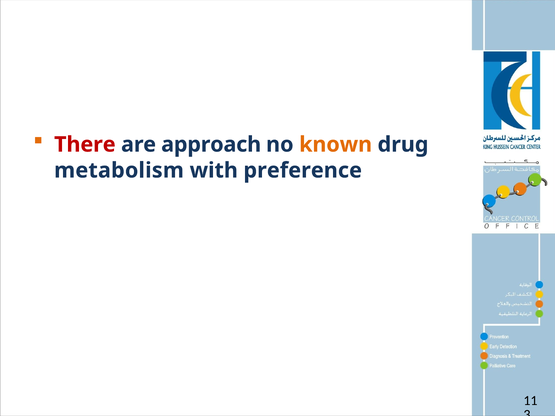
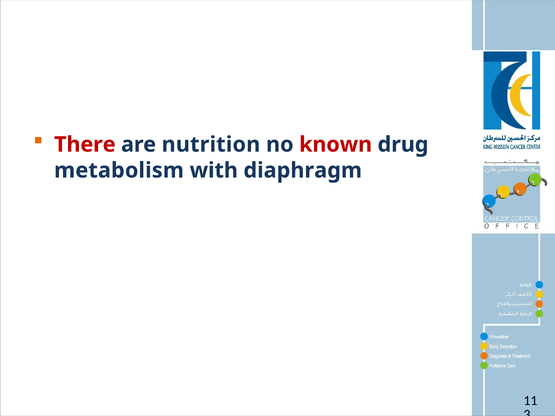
approach: approach -> nutrition (211, 145)
known colour: orange -> red (336, 145)
preference: preference -> diaphragm (303, 171)
